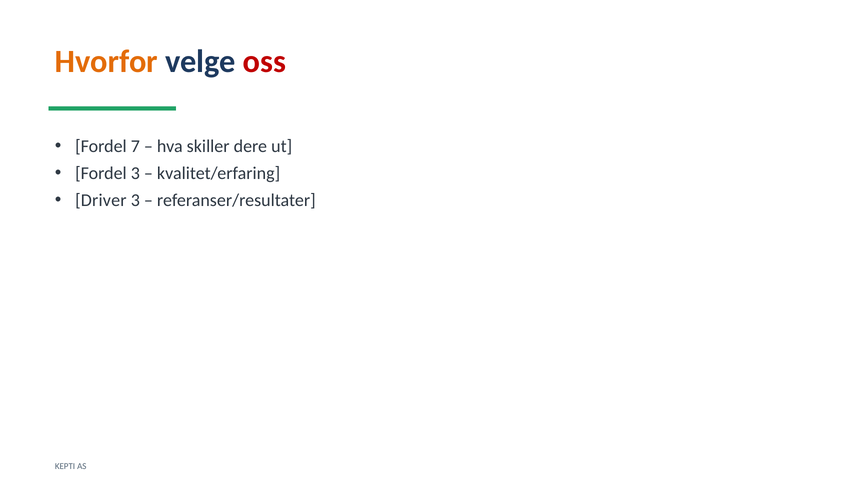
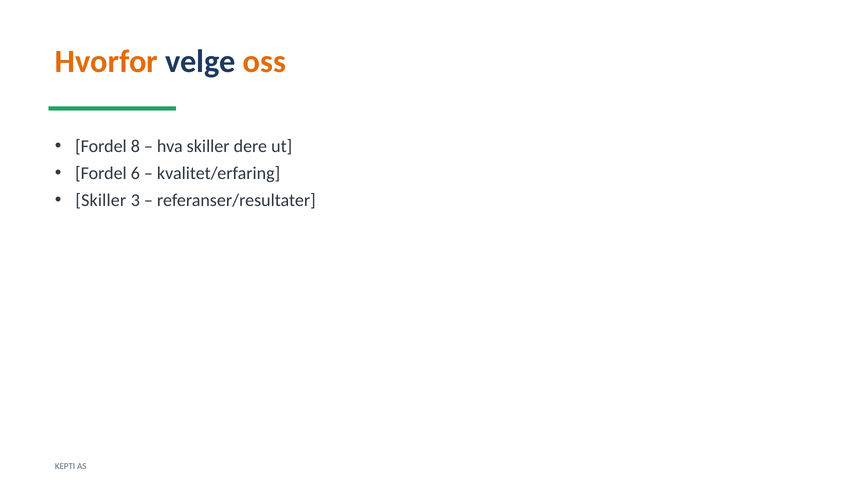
oss colour: red -> orange (265, 62)
7: 7 -> 8 (135, 146)
Fordel 3: 3 -> 6 (135, 173)
Driver: Driver -> Skiller (101, 200)
